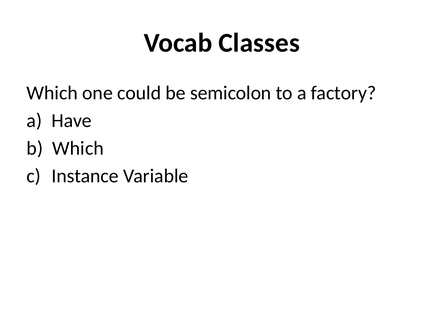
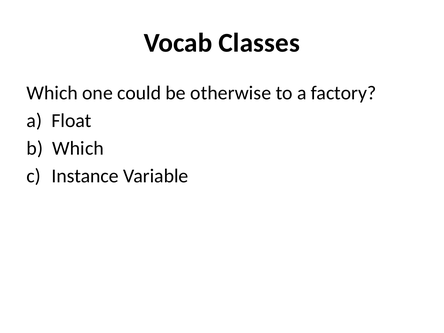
semicolon: semicolon -> otherwise (231, 93)
Have: Have -> Float (72, 121)
